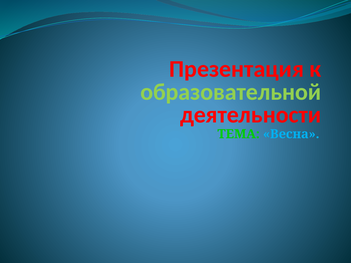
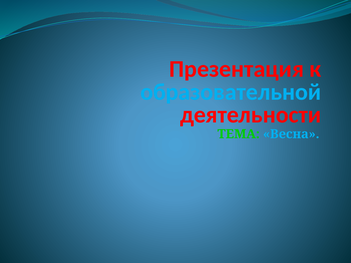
образовательной colour: light green -> light blue (231, 92)
